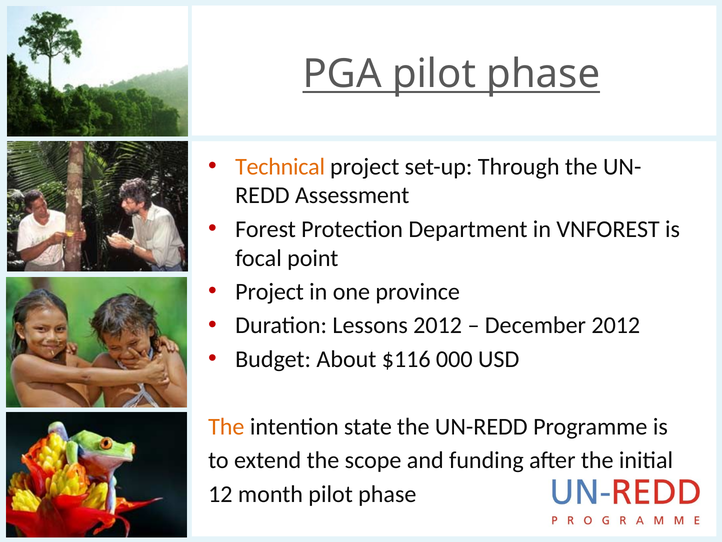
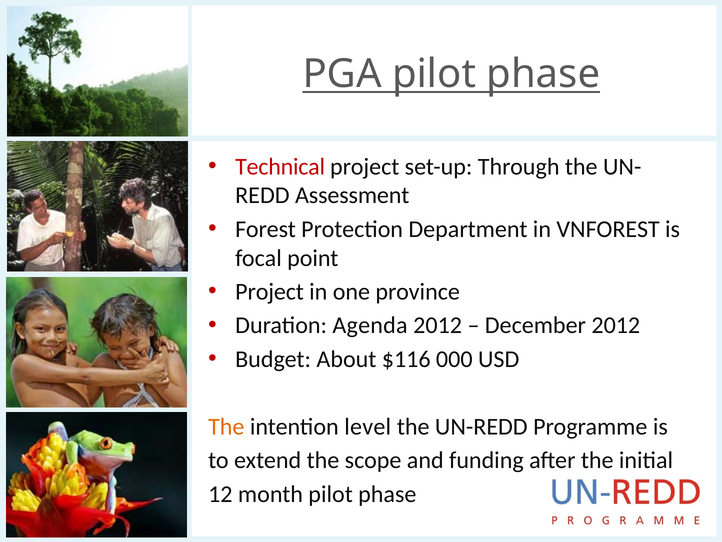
Technical colour: orange -> red (280, 166)
Lessons: Lessons -> Agenda (370, 325)
state: state -> level (368, 426)
